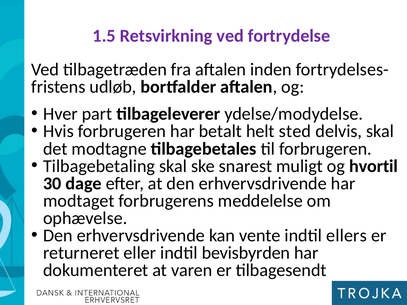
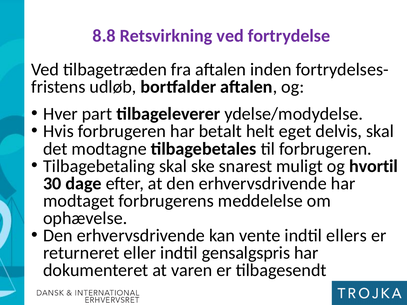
1.5: 1.5 -> 8.8 (104, 36)
sted: sted -> eget (295, 131)
bevisbyrden: bevisbyrden -> gensalgspris (246, 253)
